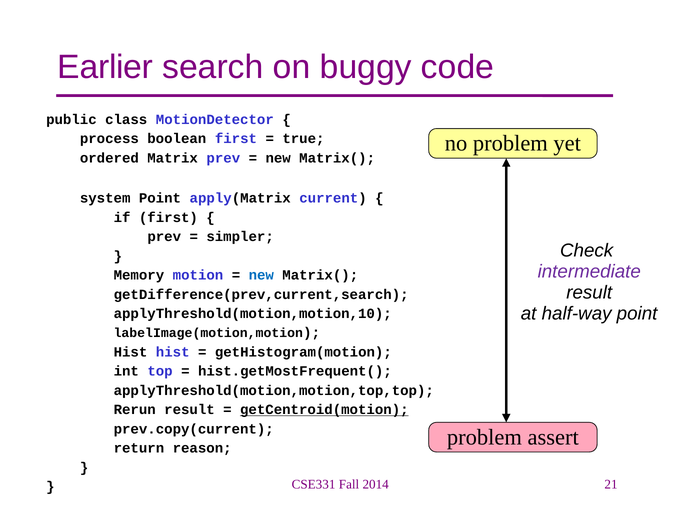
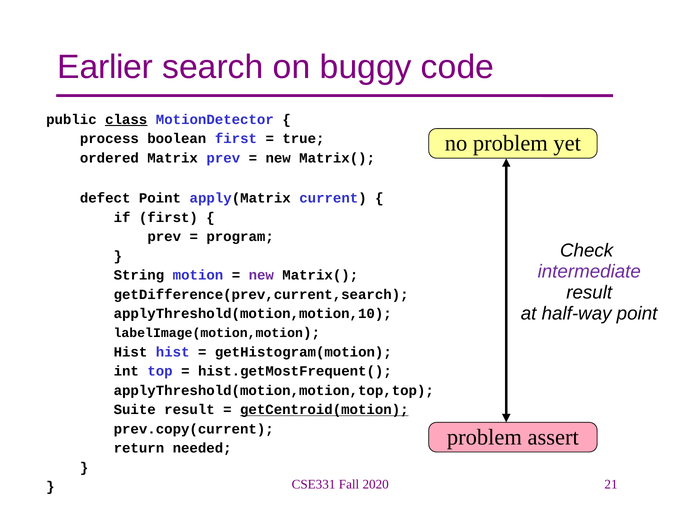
class underline: none -> present (126, 120)
system: system -> defect (105, 198)
simpler: simpler -> program (240, 237)
Memory: Memory -> String (139, 275)
new colour: blue -> purple (261, 275)
Rerun: Rerun -> Suite (135, 410)
reason: reason -> needed (202, 448)
2014: 2014 -> 2020 (376, 485)
